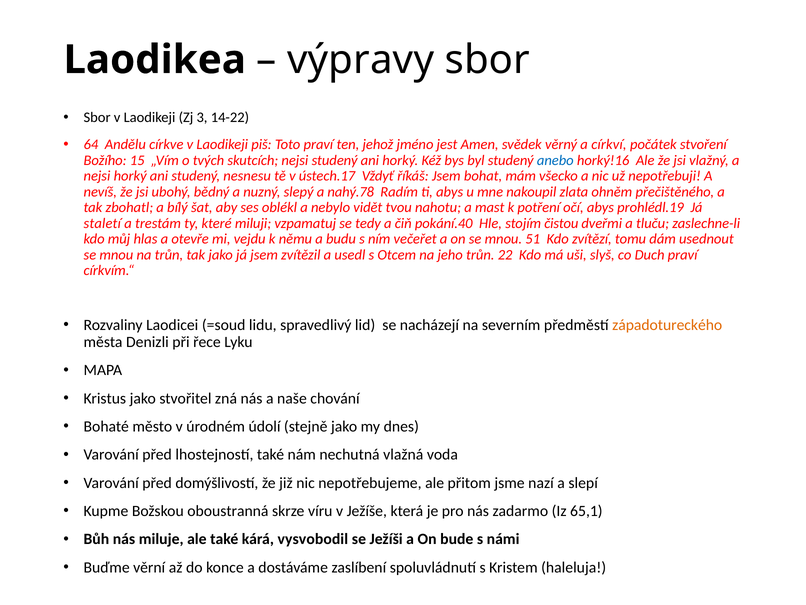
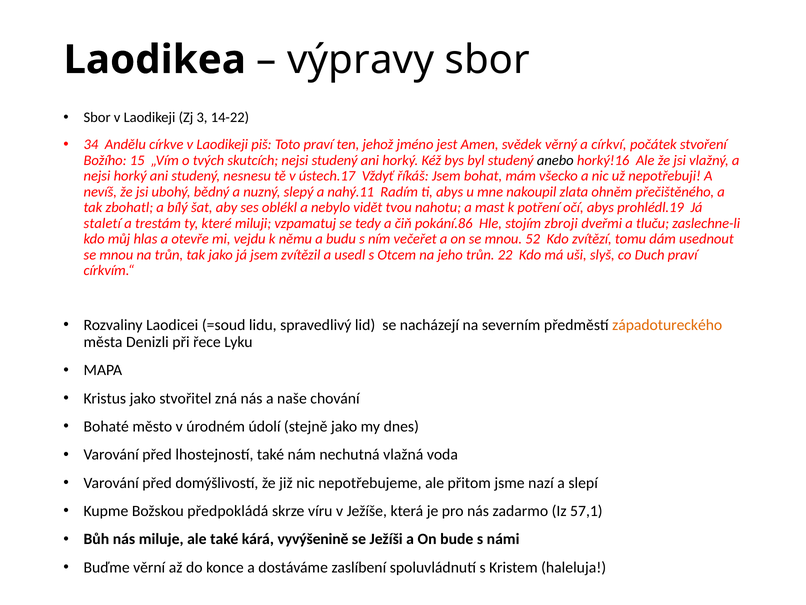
64: 64 -> 34 (91, 144)
anebo colour: blue -> black (555, 160)
nahý.78: nahý.78 -> nahý.11 (351, 192)
pokání.40: pokání.40 -> pokání.86 (444, 223)
čistou: čistou -> zbroji (561, 223)
51: 51 -> 52 (533, 239)
oboustranná: oboustranná -> předpokládá (228, 511)
65,1: 65,1 -> 57,1 (586, 511)
vysvobodil: vysvobodil -> vyvýšenině (313, 539)
